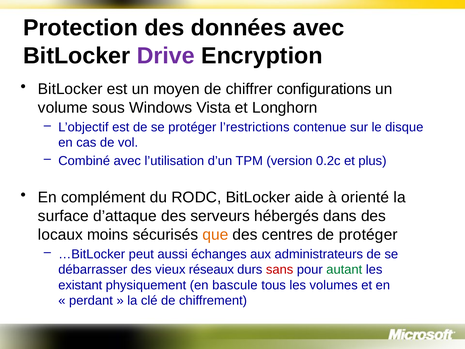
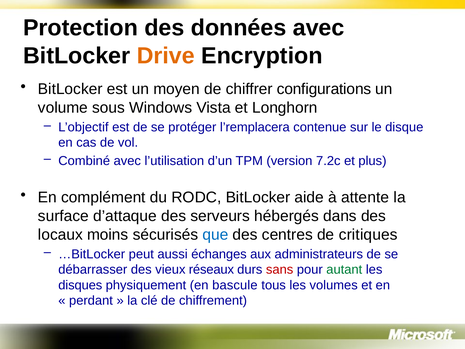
Drive colour: purple -> orange (166, 56)
l’restrictions: l’restrictions -> l’remplacera (255, 127)
0.2c: 0.2c -> 7.2c (328, 161)
orienté: orienté -> attente (365, 197)
que colour: orange -> blue (215, 234)
de protéger: protéger -> critiques (368, 234)
existant: existant -> disques (80, 285)
